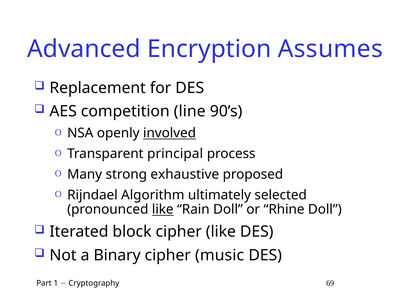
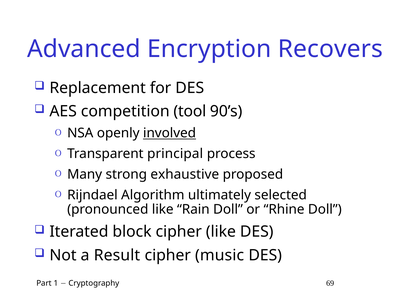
Assumes: Assumes -> Recovers (330, 49)
line: line -> tool (190, 111)
like underline: present -> none (163, 209)
Binary: Binary -> Result (117, 255)
